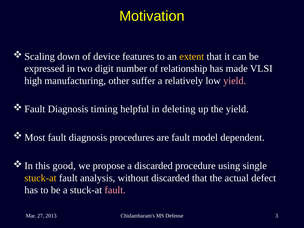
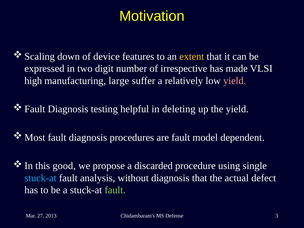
relationship: relationship -> irrespective (184, 69)
other: other -> large (119, 81)
timing: timing -> testing (104, 109)
stuck-at colour: yellow -> light blue (40, 178)
without discarded: discarded -> diagnosis (170, 178)
fault colour: pink -> light green (115, 190)
